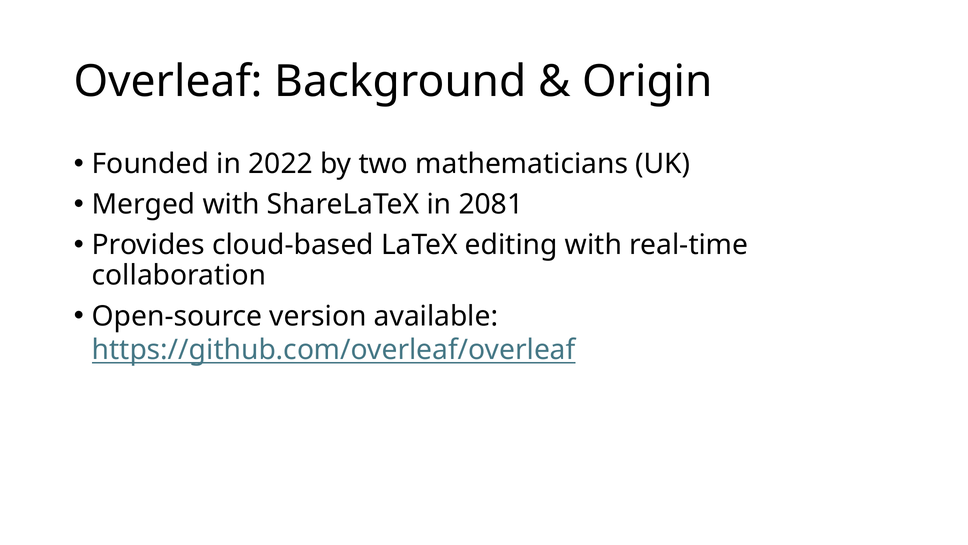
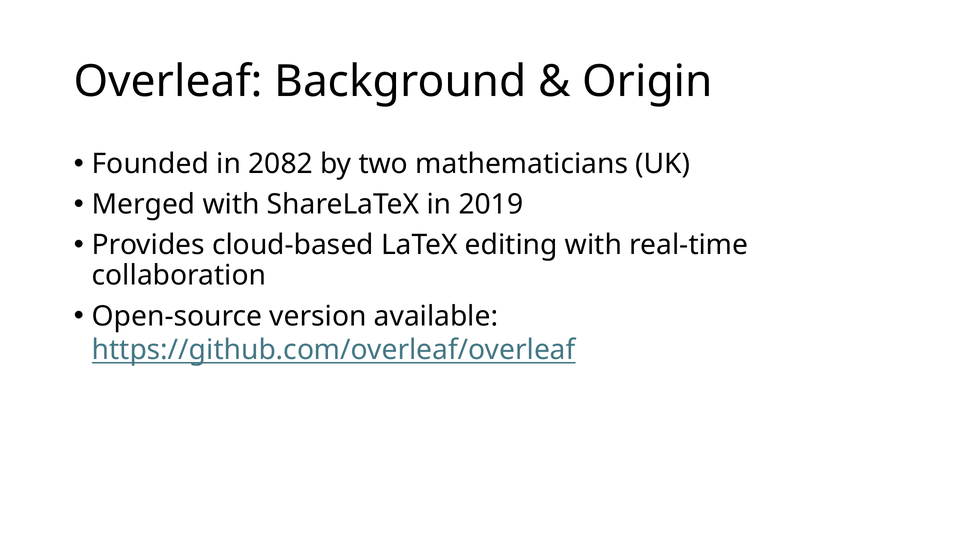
2022: 2022 -> 2082 (281, 164)
2081: 2081 -> 2019 (491, 204)
